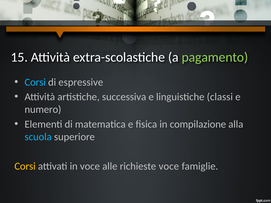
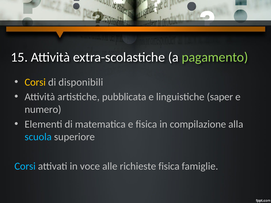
Corsi colour: light blue -> yellow (35, 82)
espressive: espressive -> disponibili (81, 82)
successiva: successiva -> pubblicata (124, 97)
classi: classi -> saper (220, 97)
Corsi colour: yellow -> light blue (25, 166)
richieste voce: voce -> fisica (169, 166)
